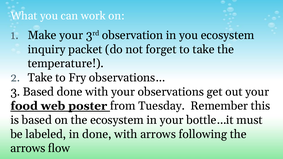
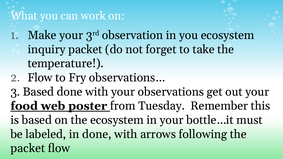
Take: Take -> Flow (40, 78)
arrows: arrows -> packet (28, 148)
